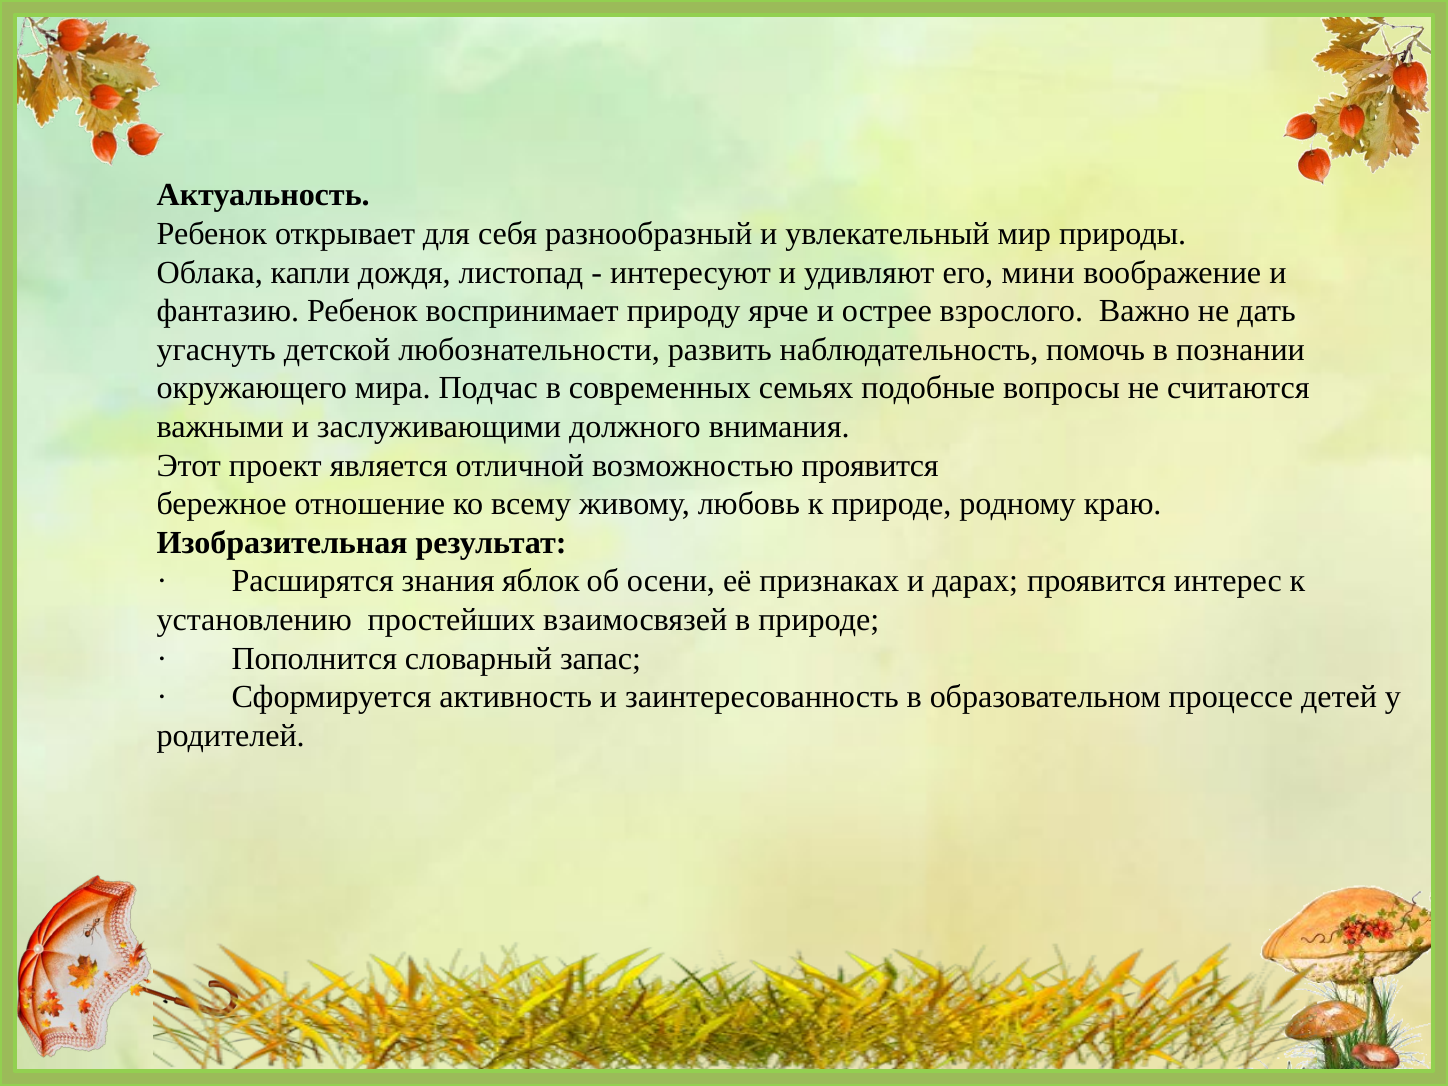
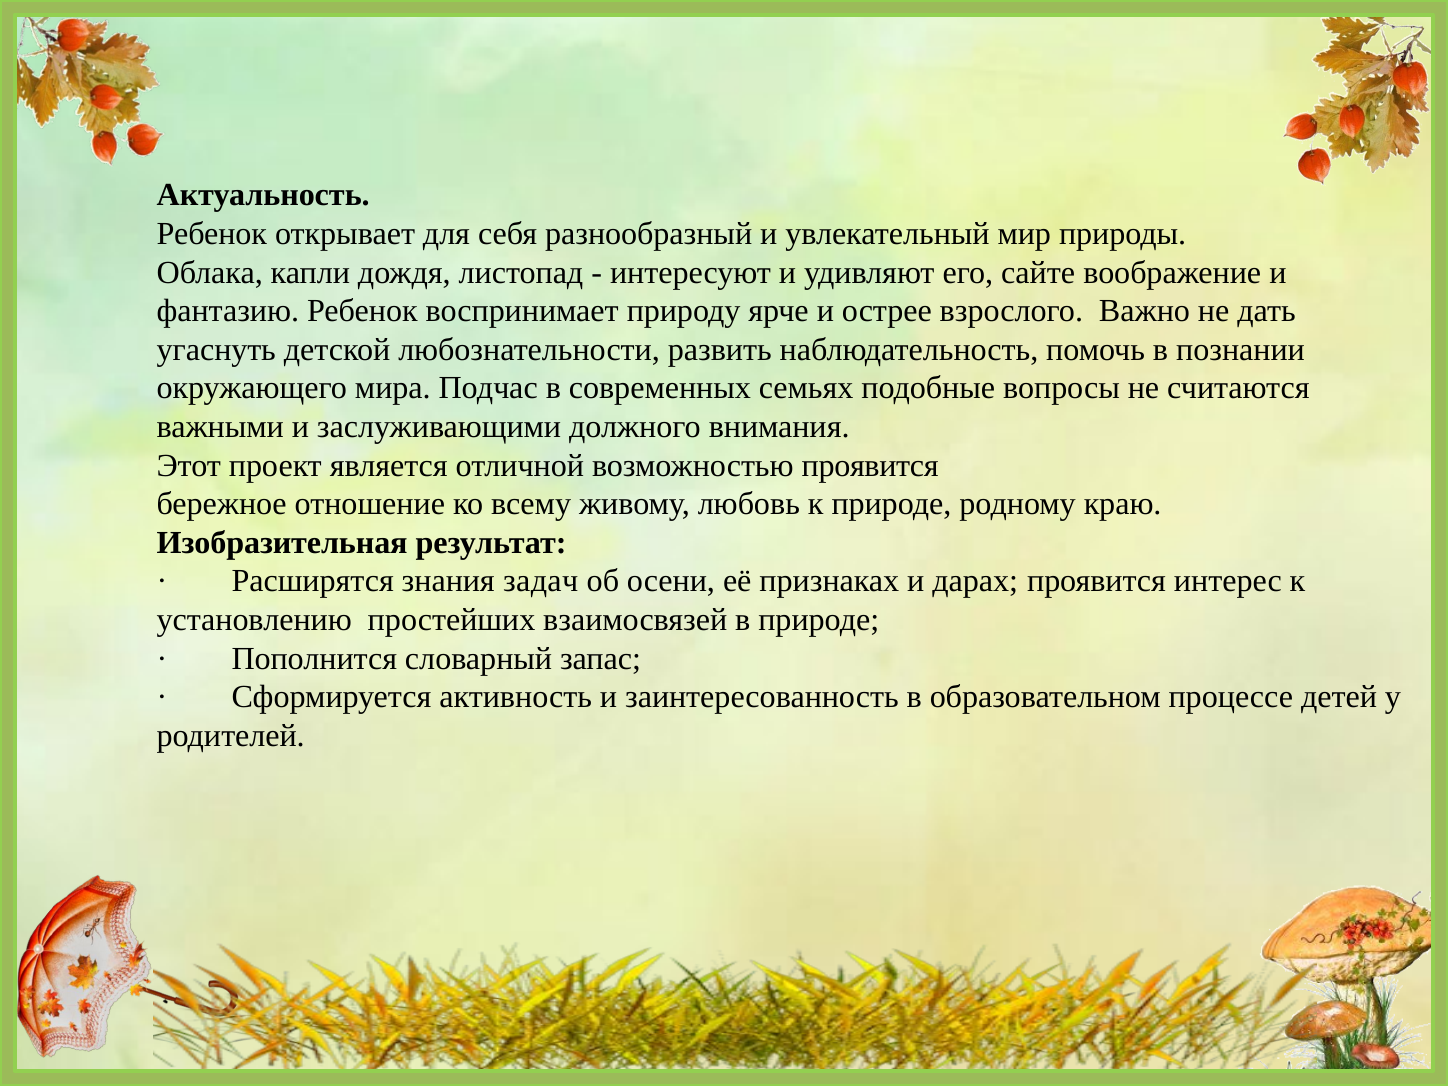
мини: мини -> сайте (1038, 272)
яблок: яблок -> задач (541, 581)
